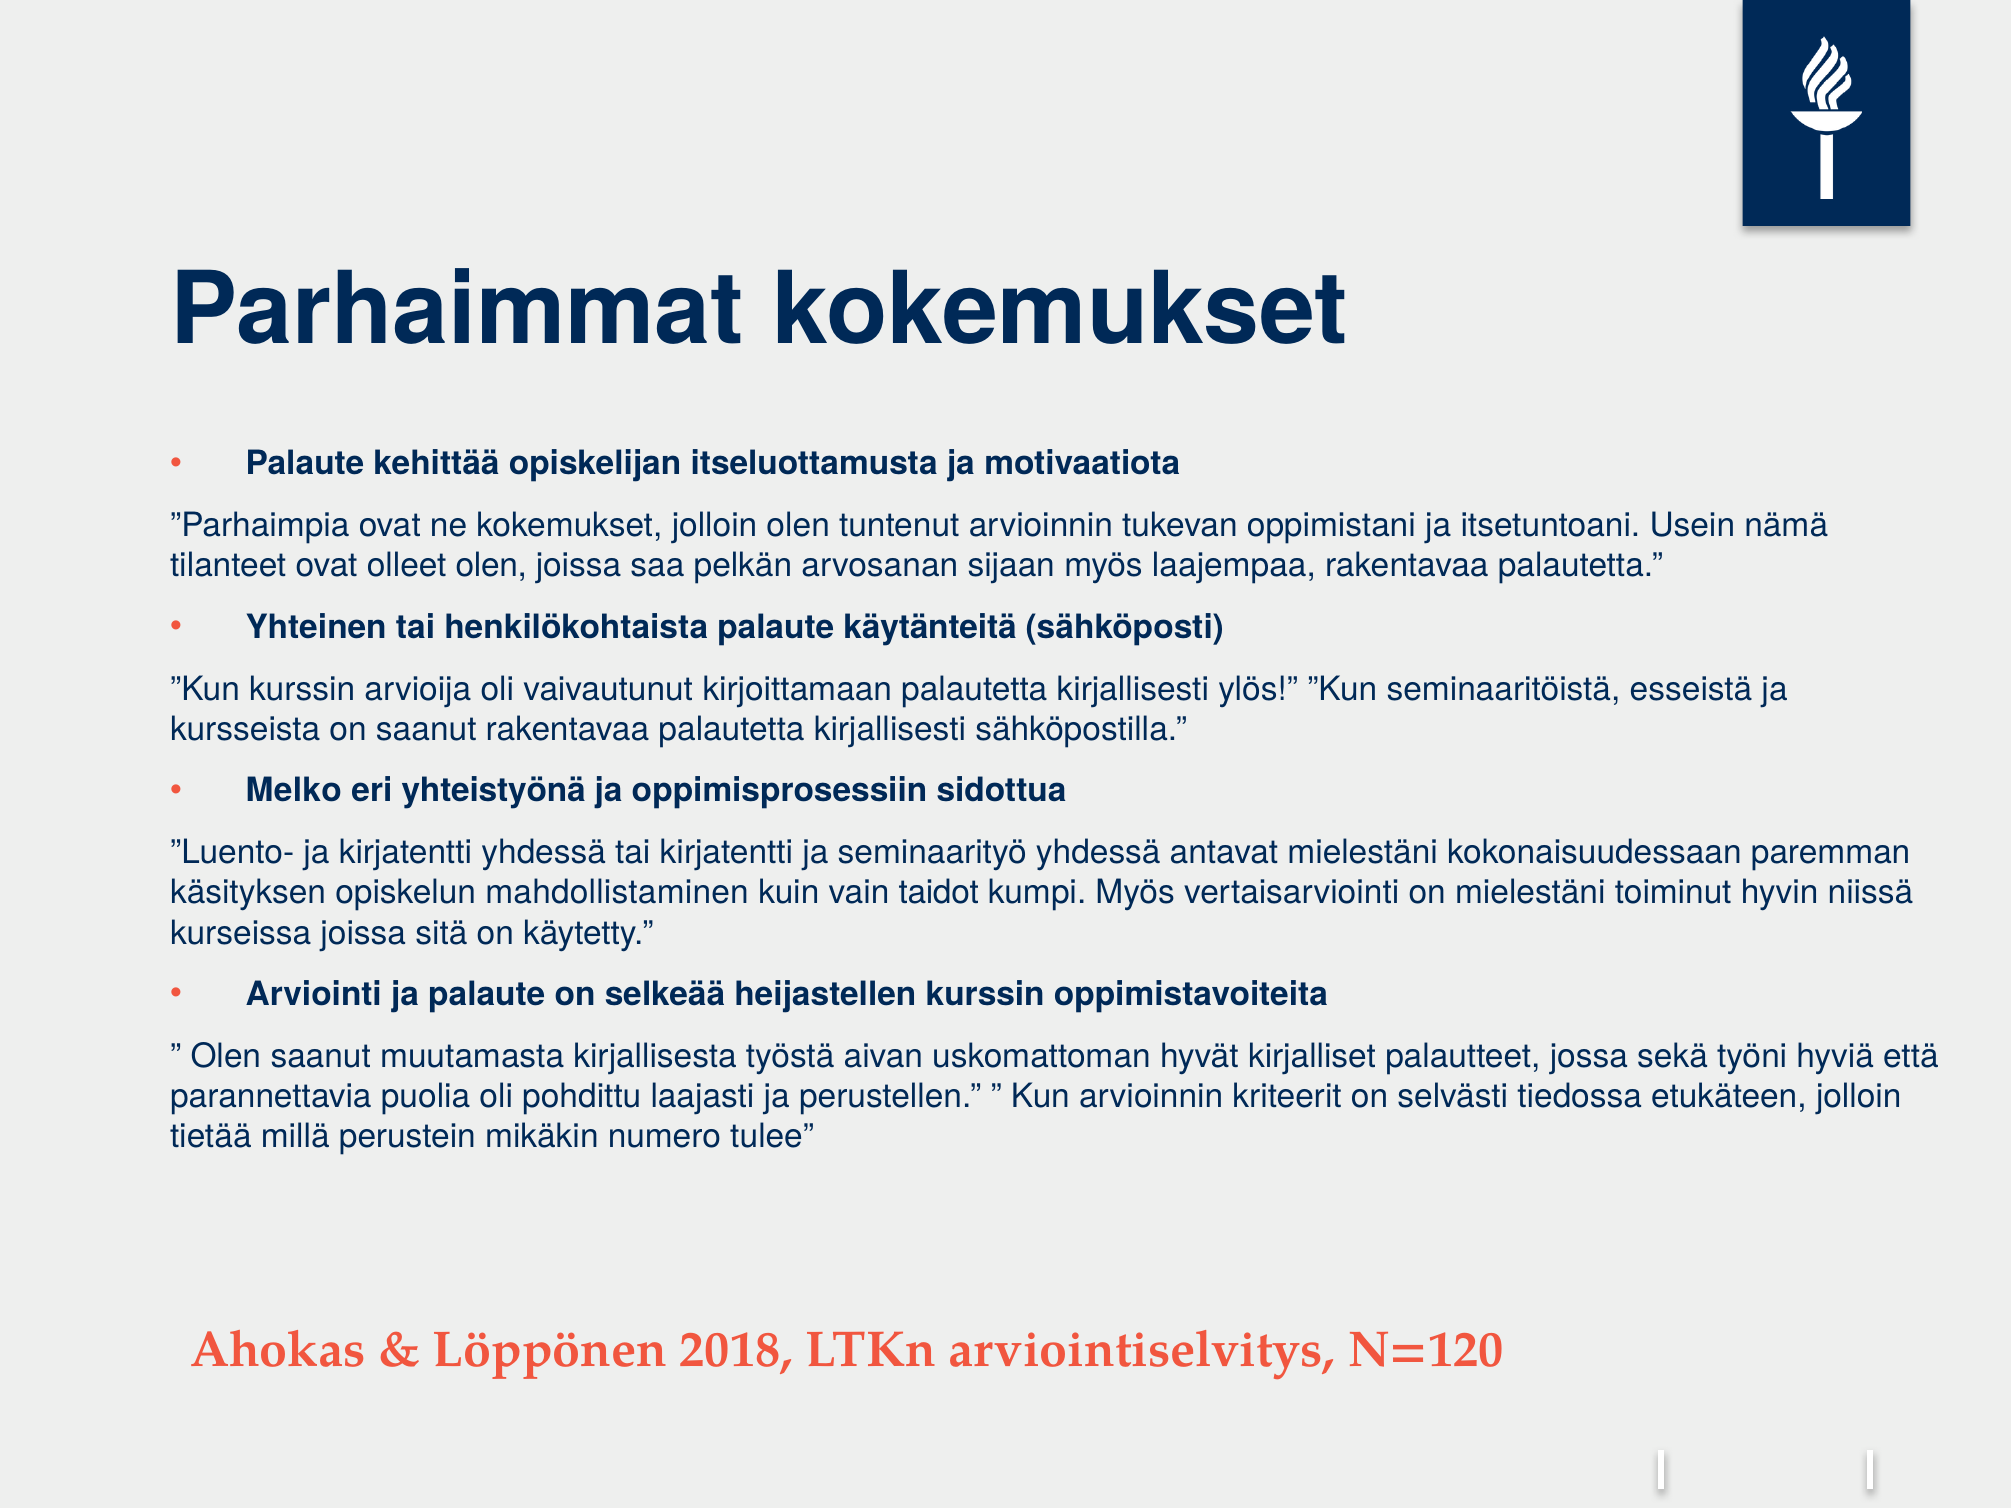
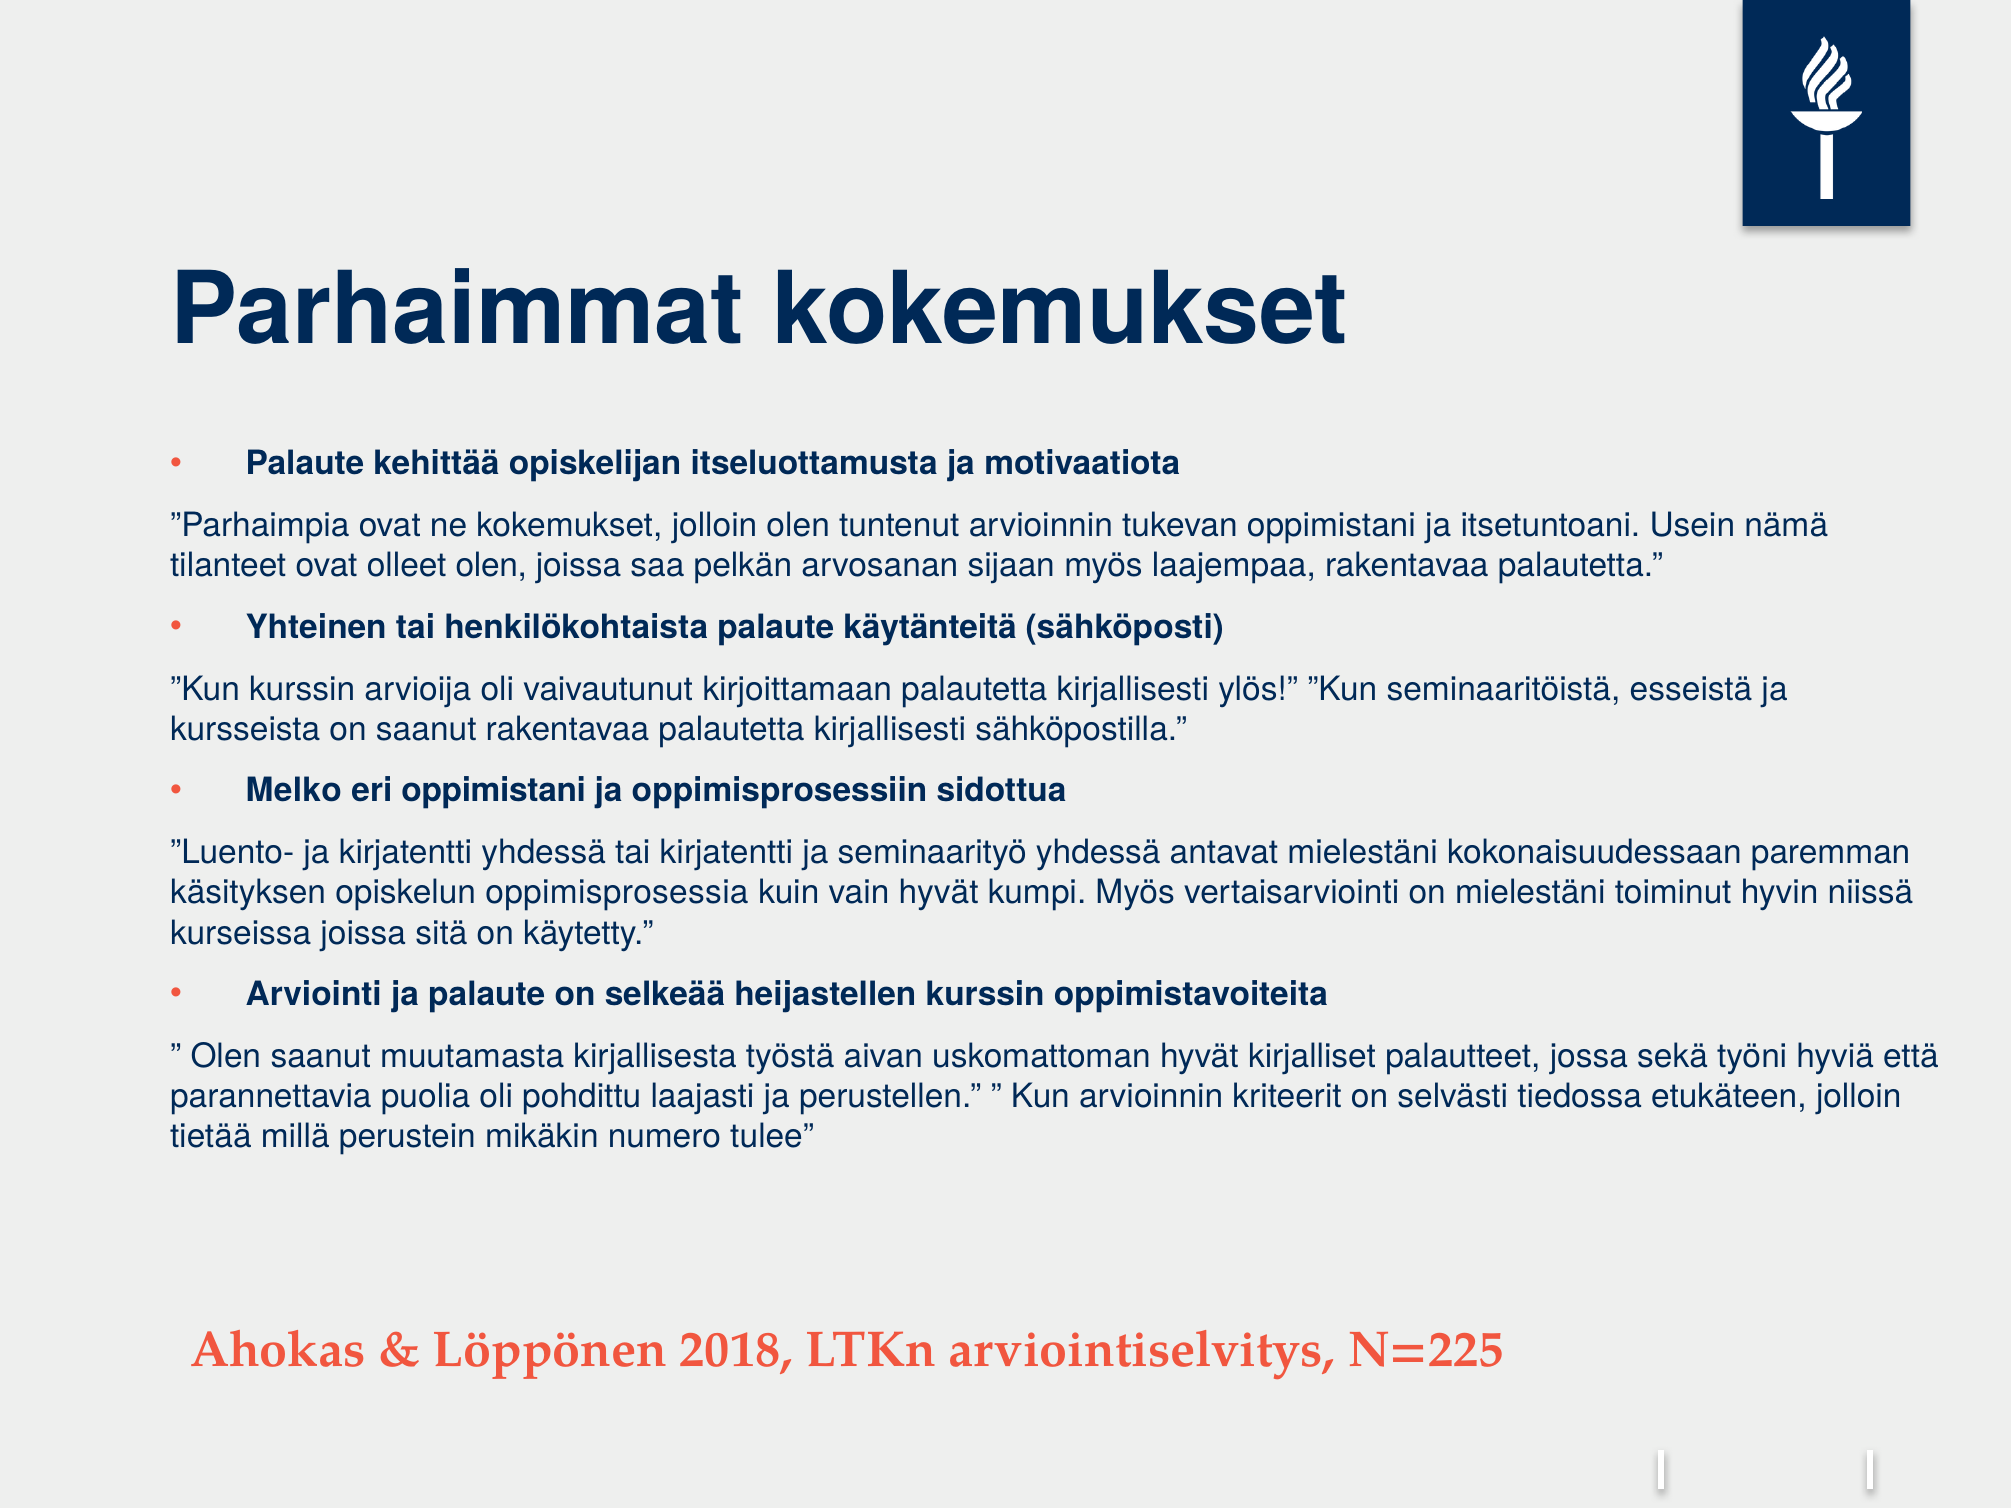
eri yhteistyönä: yhteistyönä -> oppimistani (494, 791)
mahdollistaminen: mahdollistaminen -> oppimisprosessia (617, 893)
vain taidot: taidot -> hyvät (939, 893)
N=120: N=120 -> N=225 (1426, 1350)
